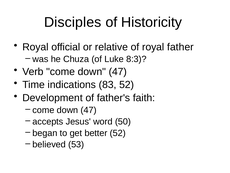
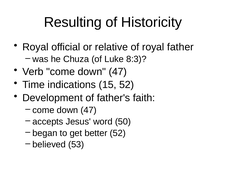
Disciples: Disciples -> Resulting (73, 22)
83: 83 -> 15 (108, 85)
